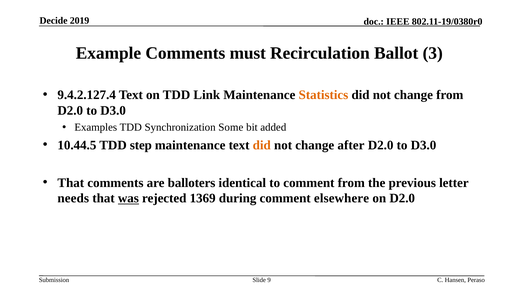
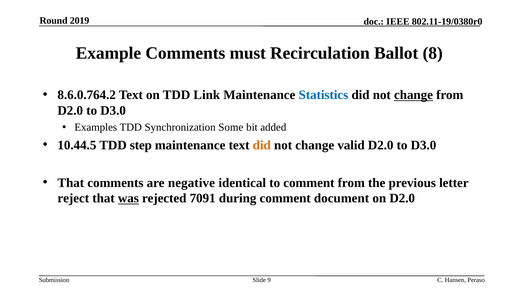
Decide: Decide -> Round (54, 21)
3: 3 -> 8 (433, 53)
9.4.2.127.4: 9.4.2.127.4 -> 8.6.0.764.2 (87, 95)
Statistics colour: orange -> blue (323, 95)
change underline: none -> present (413, 95)
after: after -> valid (351, 145)
balloters: balloters -> negative (191, 183)
needs: needs -> reject (73, 198)
1369: 1369 -> 7091 (203, 198)
elsewhere: elsewhere -> document (342, 198)
